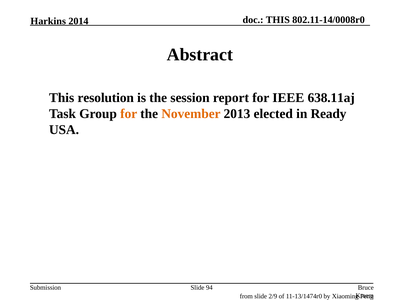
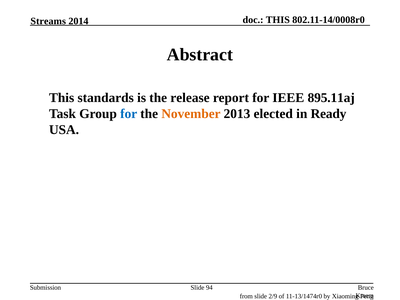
Harkins: Harkins -> Streams (48, 21)
resolution: resolution -> standards (106, 98)
session: session -> release (190, 98)
638.11aj: 638.11aj -> 895.11aj (331, 98)
for colour: orange -> blue (129, 114)
